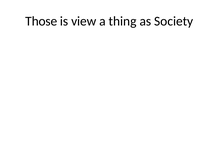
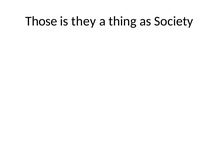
view: view -> they (84, 21)
